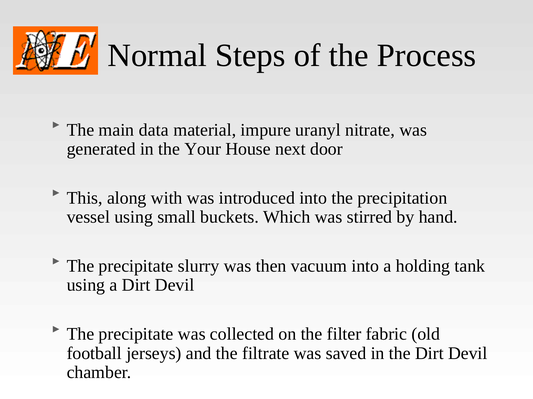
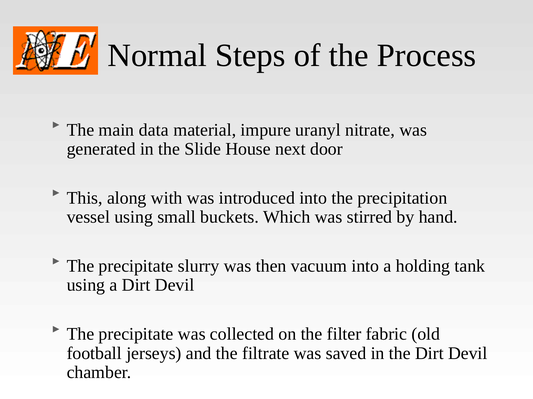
Your: Your -> Slide (203, 149)
